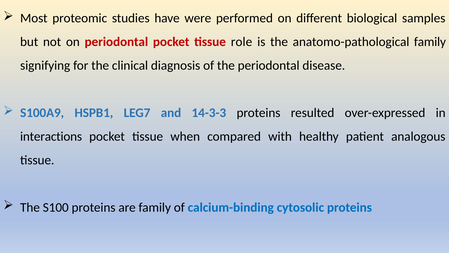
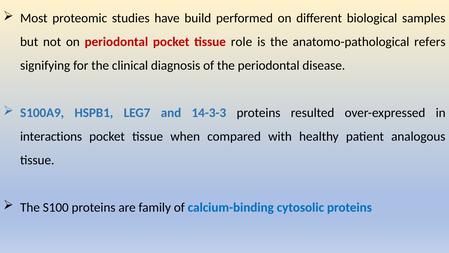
were: were -> build (198, 18)
anatomo-pathological family: family -> refers (430, 42)
